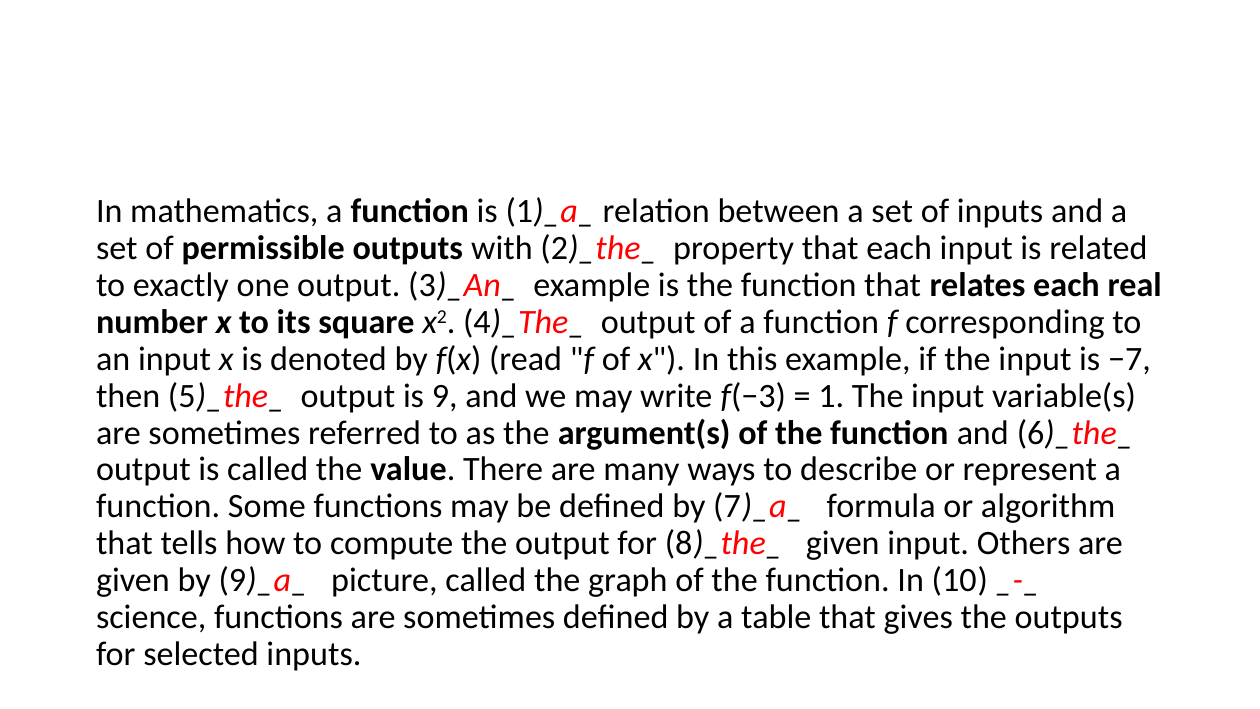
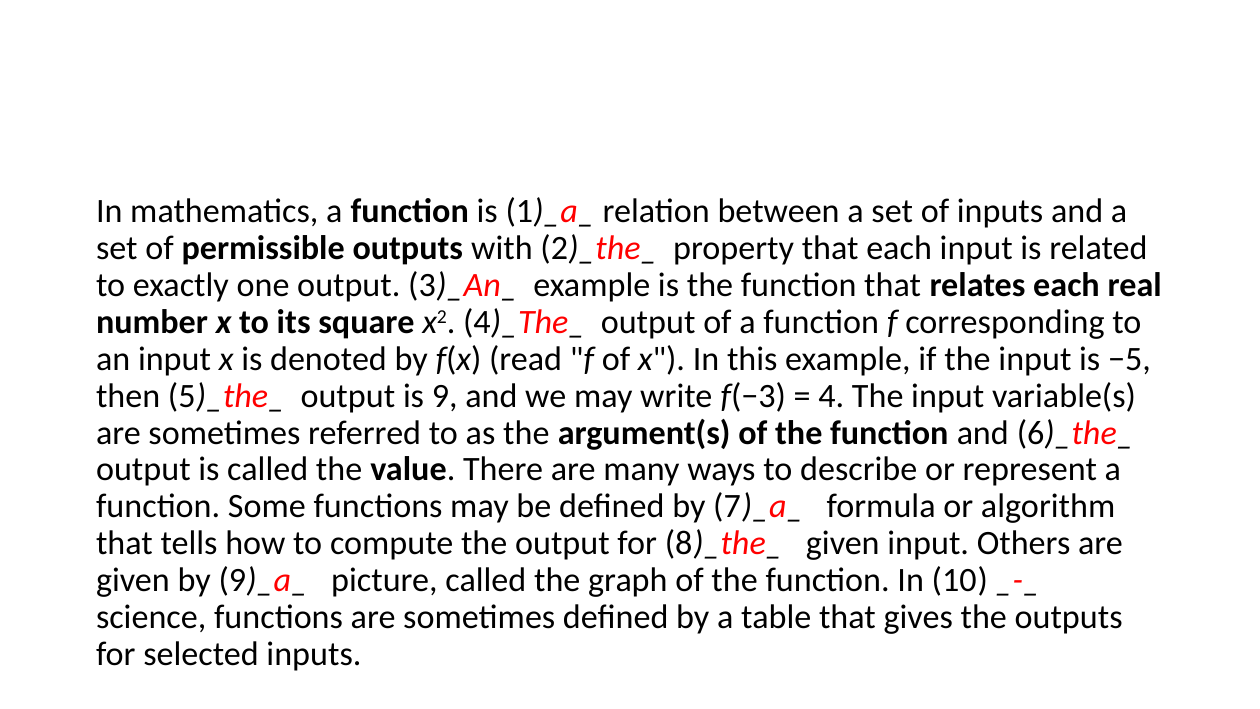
−7: −7 -> −5 (1129, 359)
1: 1 -> 4 (831, 396)
